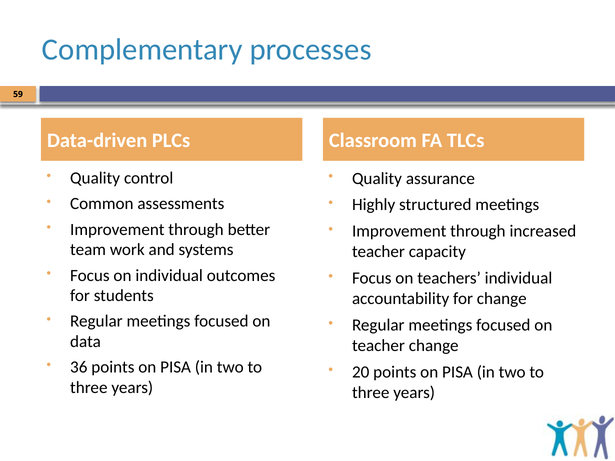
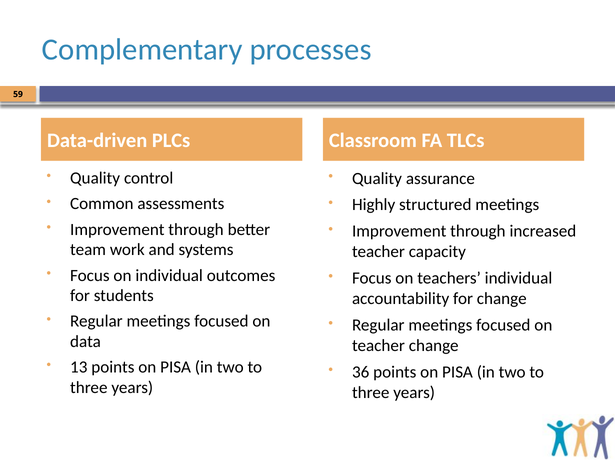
36: 36 -> 13 (79, 367)
20: 20 -> 36 (361, 372)
